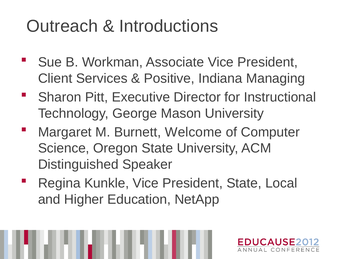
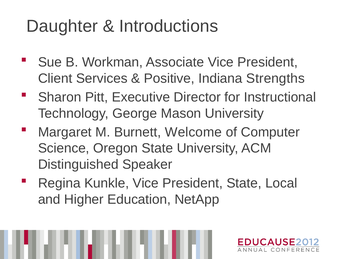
Outreach: Outreach -> Daughter (62, 26)
Managing: Managing -> Strengths (276, 79)
